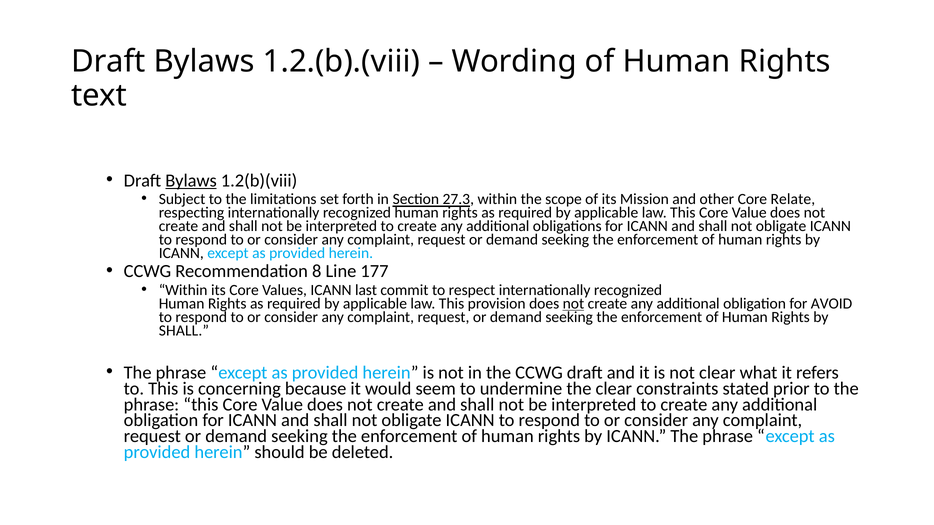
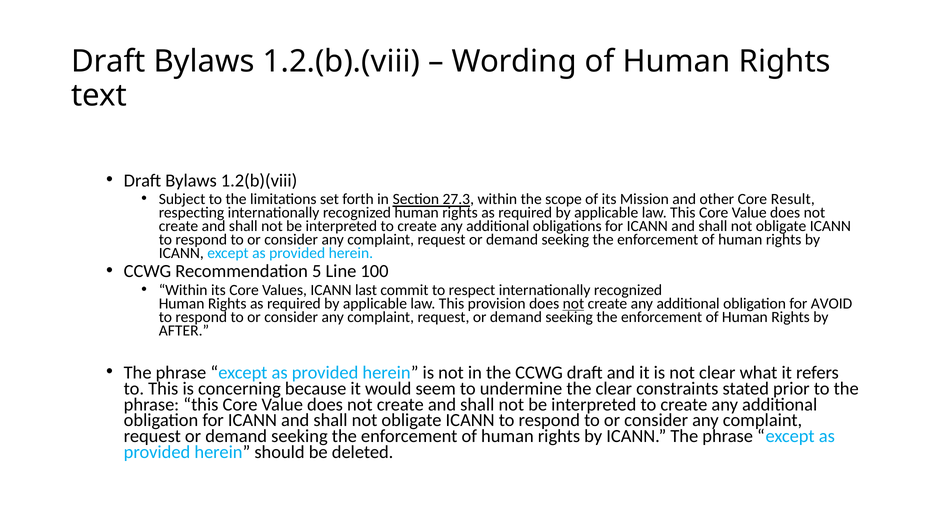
Bylaws underline: present -> none (191, 181)
Relate: Relate -> Result (793, 199)
8: 8 -> 5 (317, 272)
177: 177 -> 100 (374, 272)
SHALL: SHALL -> AFTER (184, 331)
